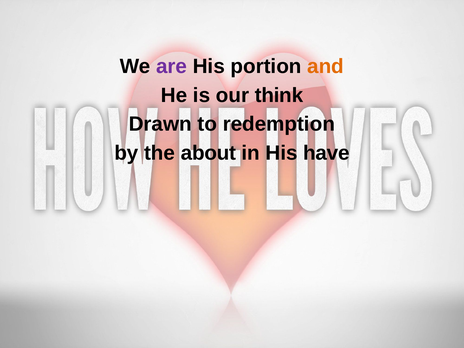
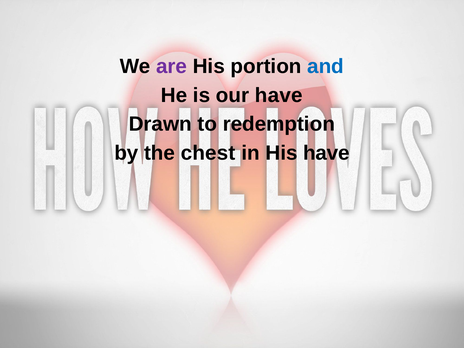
and colour: orange -> blue (326, 66)
our think: think -> have (279, 95)
about: about -> chest (208, 153)
